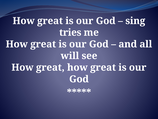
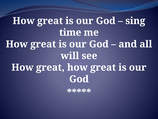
tries: tries -> time (70, 32)
